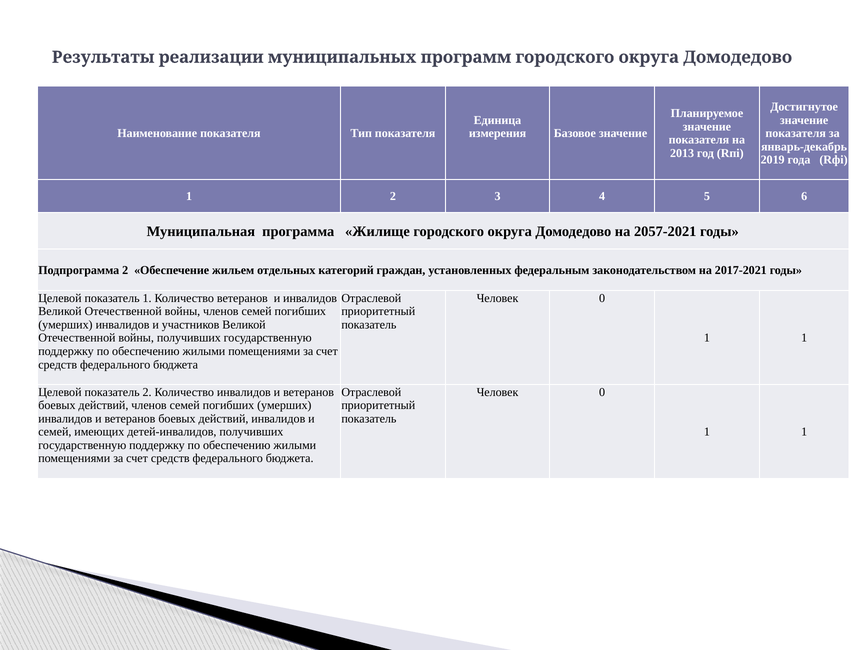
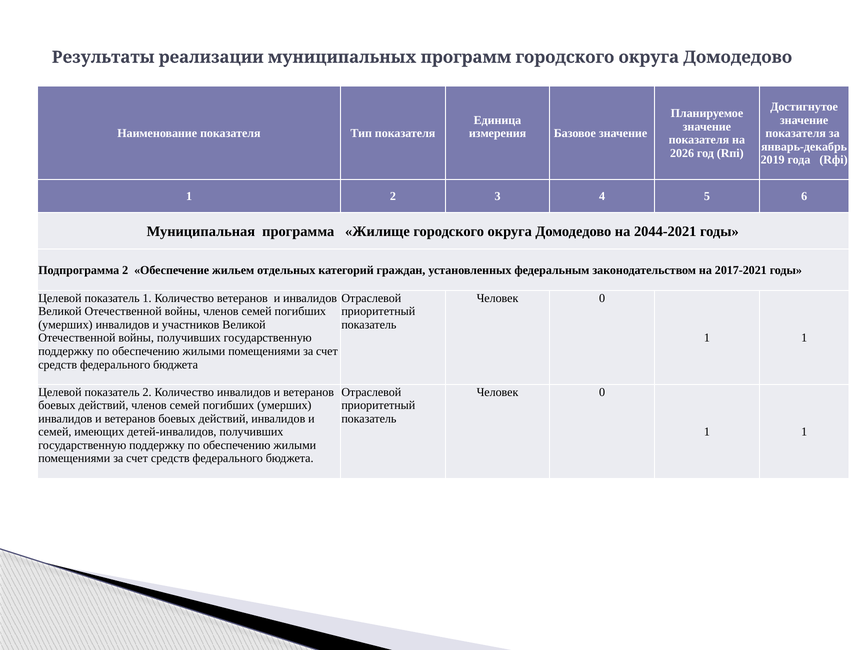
2013: 2013 -> 2026 (682, 153)
2057-2021: 2057-2021 -> 2044-2021 (665, 231)
